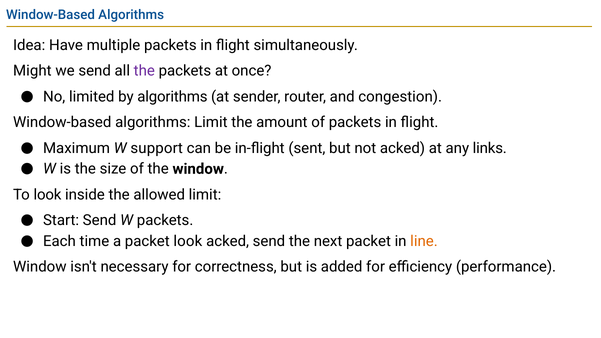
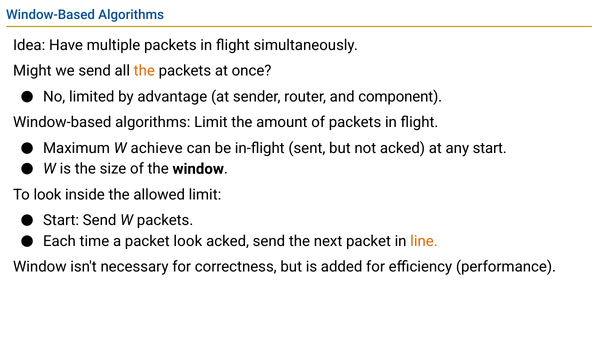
the colour: purple -> orange (144, 71)
by algorithms: algorithms -> advantage (172, 97)
congestion: congestion -> component (400, 97)
support: support -> achieve (157, 148)
any links: links -> start (490, 148)
